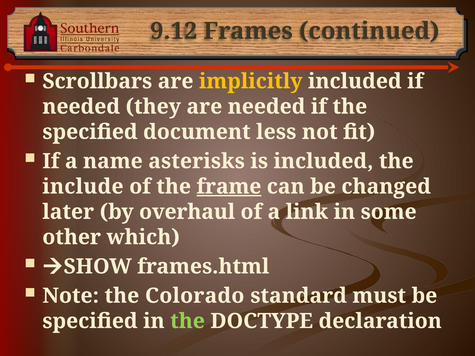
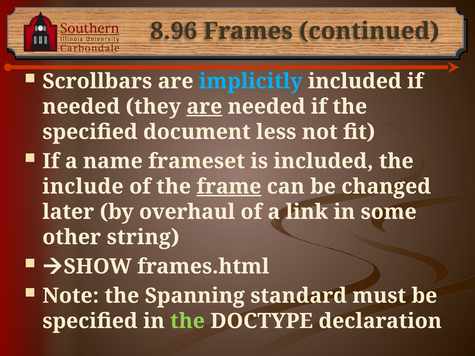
9.12: 9.12 -> 8.96 (174, 31)
implicitly colour: yellow -> light blue (251, 81)
are underline: none -> present (204, 107)
asterisks: asterisks -> frameset (197, 161)
which: which -> string (143, 237)
Colorado: Colorado -> Spanning (195, 296)
